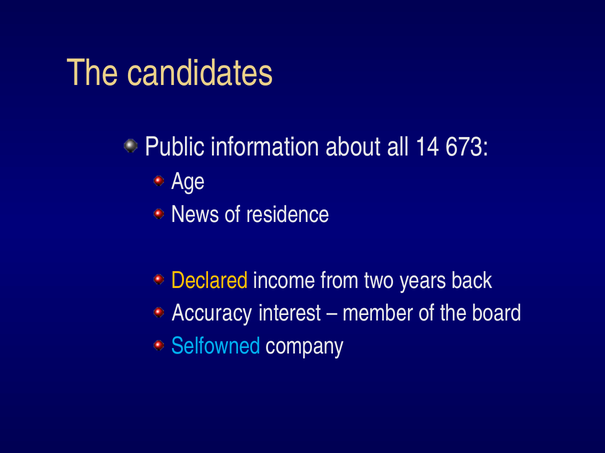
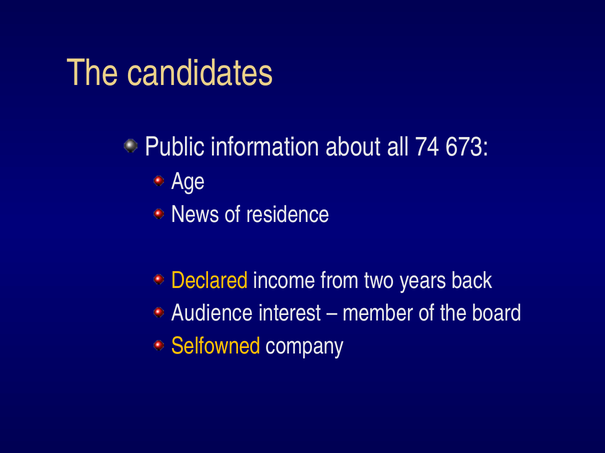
14: 14 -> 74 (427, 147)
Accuracy: Accuracy -> Audience (212, 314)
Selfowned colour: light blue -> yellow (216, 347)
